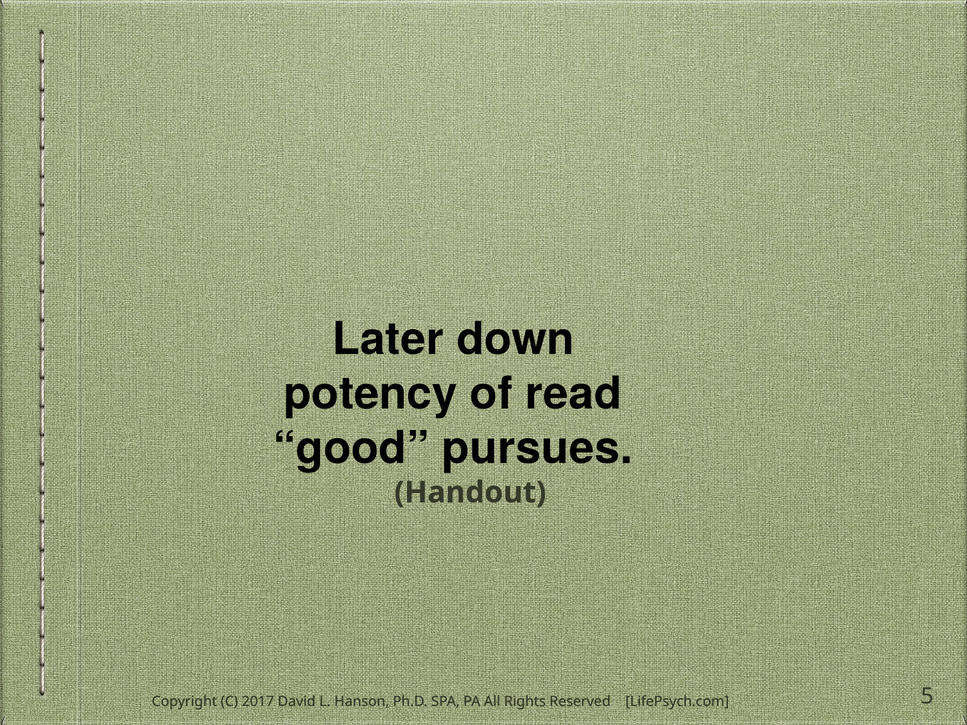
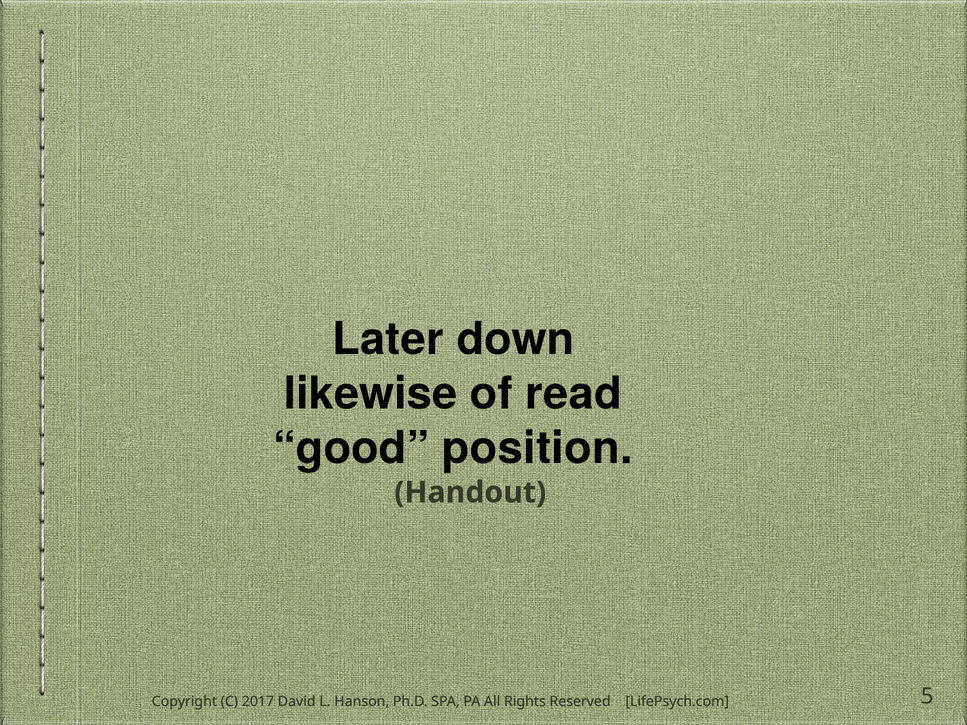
potency: potency -> likewise (371, 394)
pursues: pursues -> position (537, 448)
